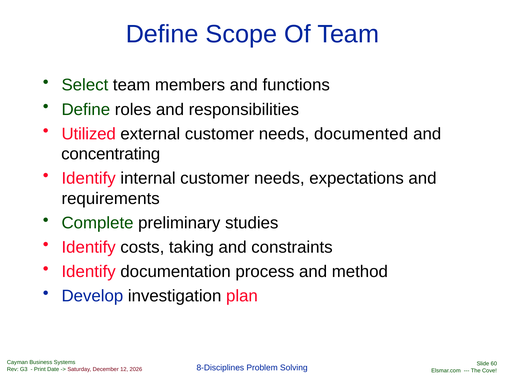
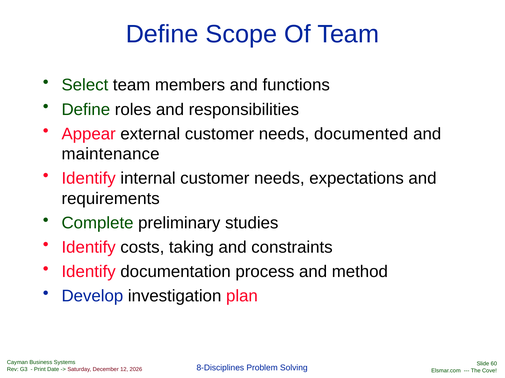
Utilized: Utilized -> Appear (89, 134)
concentrating: concentrating -> maintenance (111, 154)
